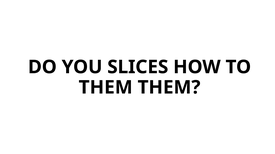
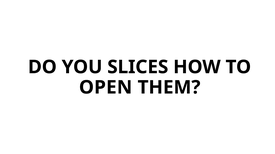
THEM: THEM -> OPEN (106, 88)
